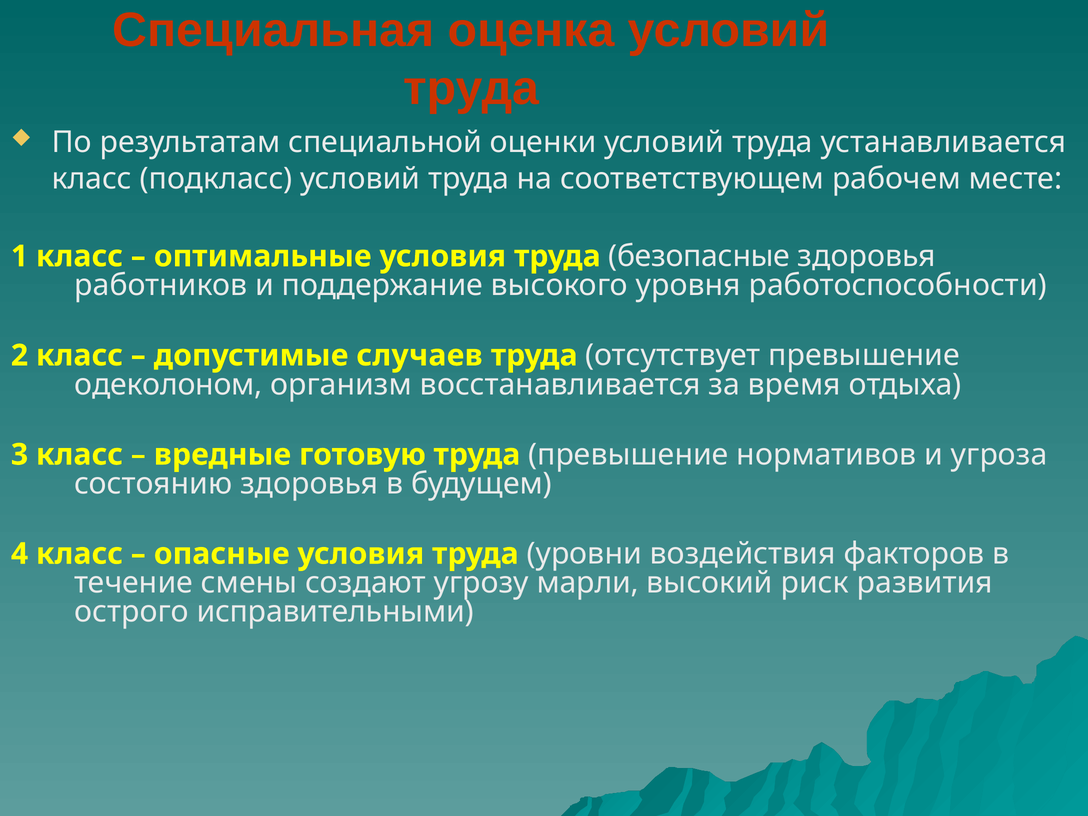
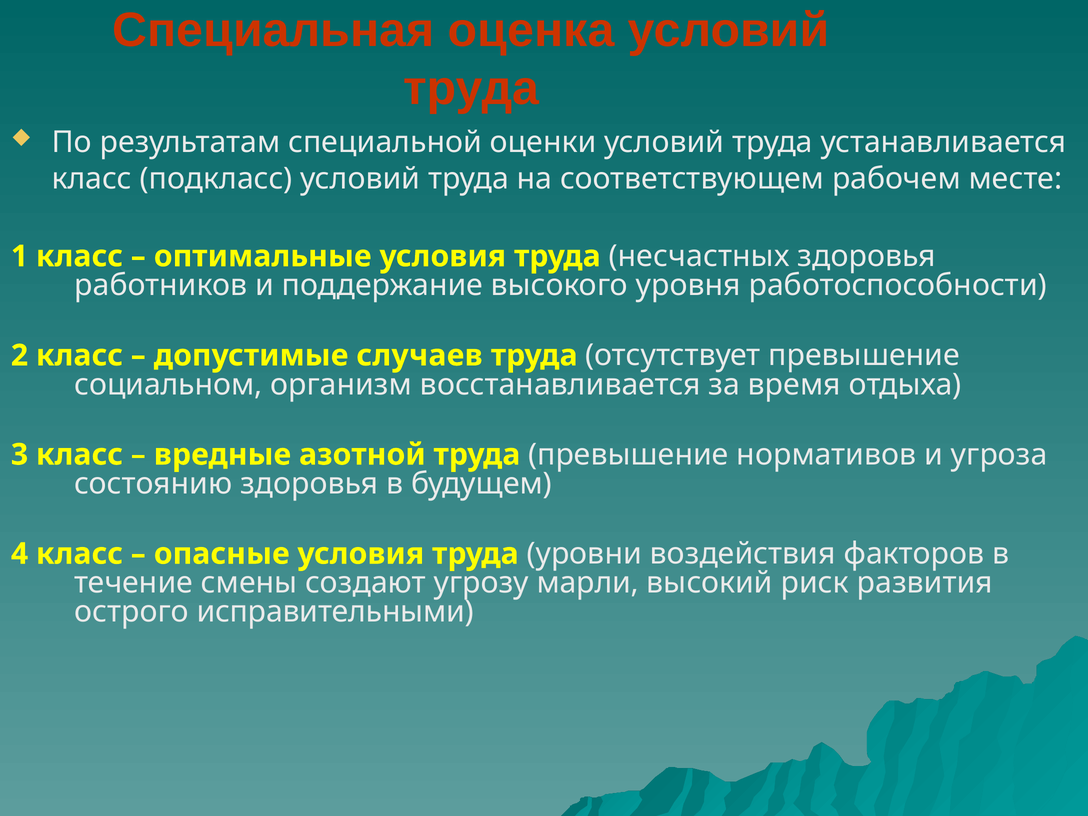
безопасные: безопасные -> несчастных (699, 256)
одеколоном: одеколоном -> социальном (168, 385)
готовую: готовую -> азотной (362, 455)
